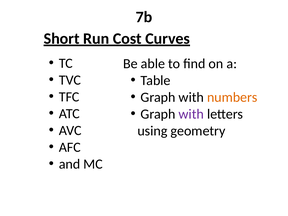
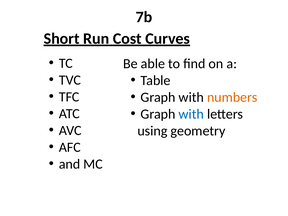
with colour: purple -> blue (191, 114)
